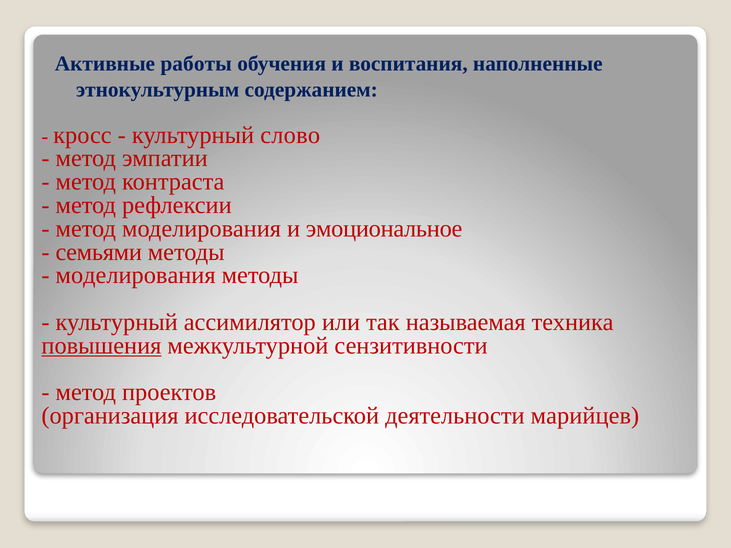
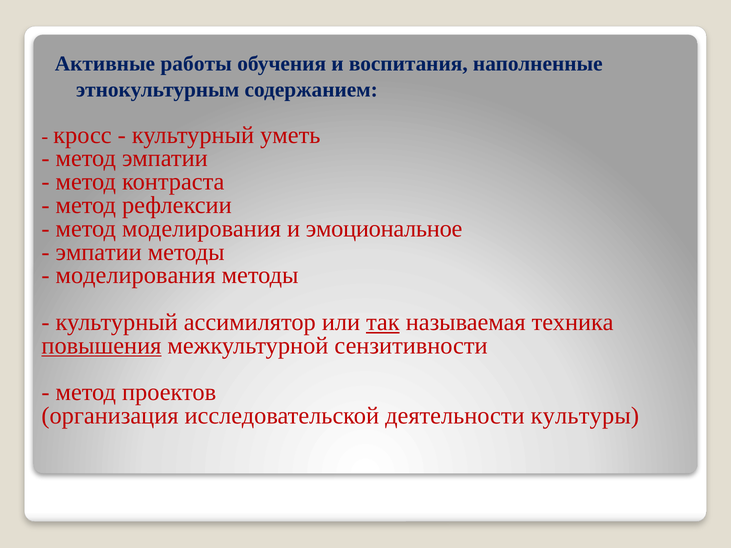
слово: слово -> уметь (290, 135)
семьями: семьями -> эмпатии (99, 252)
так underline: none -> present (383, 322)
марийцев: марийцев -> культуры (585, 416)
